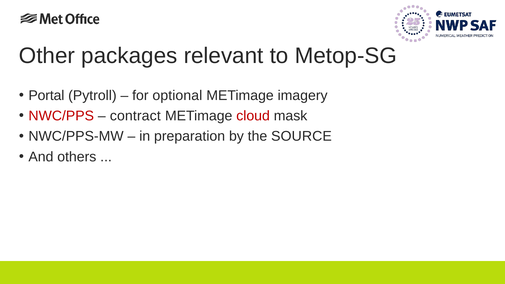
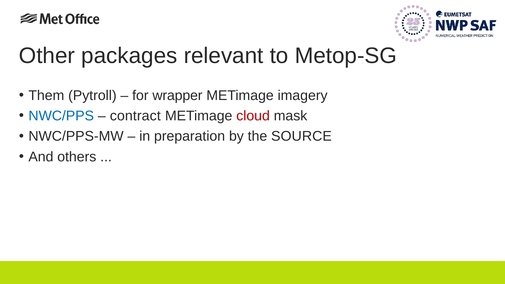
Portal: Portal -> Them (46, 96)
optional: optional -> wrapper (177, 96)
NWC/PPS colour: red -> blue (61, 116)
